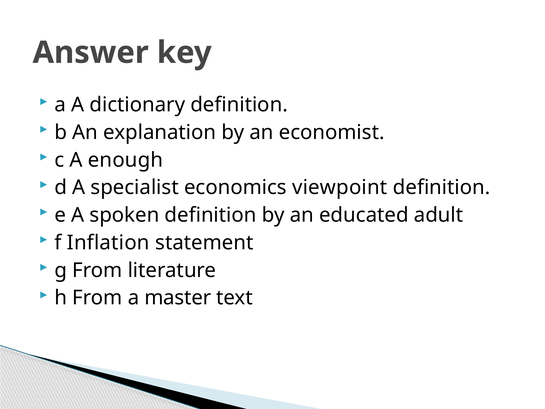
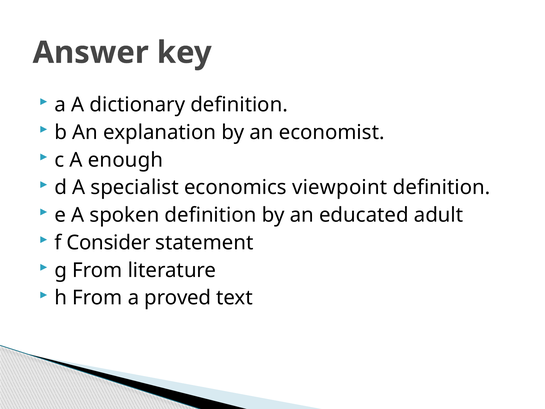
Inflation: Inflation -> Consider (108, 243)
master: master -> proved (178, 298)
